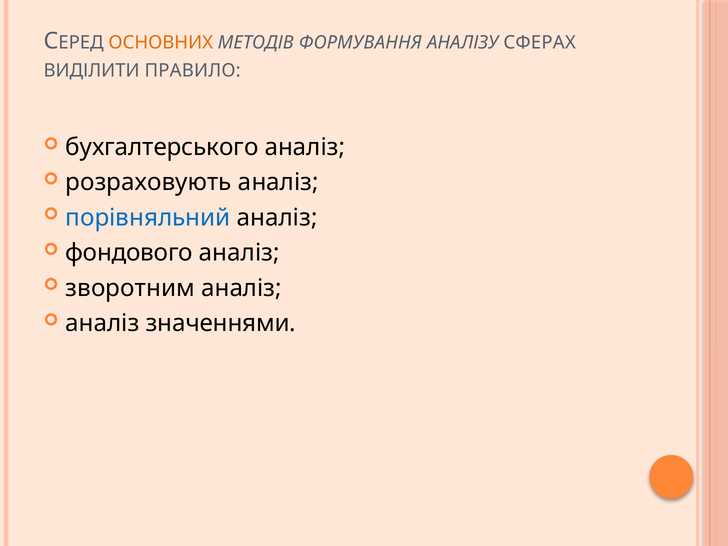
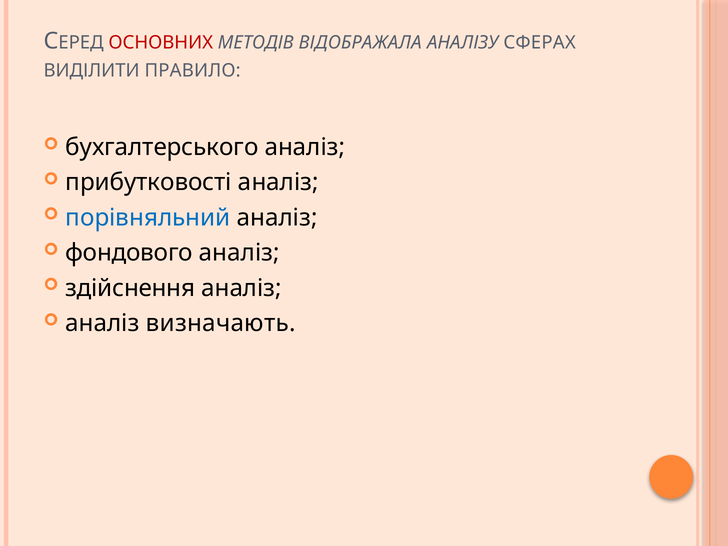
ОСНОВНИХ colour: orange -> red (161, 43)
ФОРМУВАННЯ: ФОРМУВАННЯ -> ВІДОБРАЖАЛА (360, 43)
розраховують: розраховують -> прибутковості (149, 182)
зворотним: зворотним -> здійснення (130, 288)
значеннями: значеннями -> визначають (221, 323)
